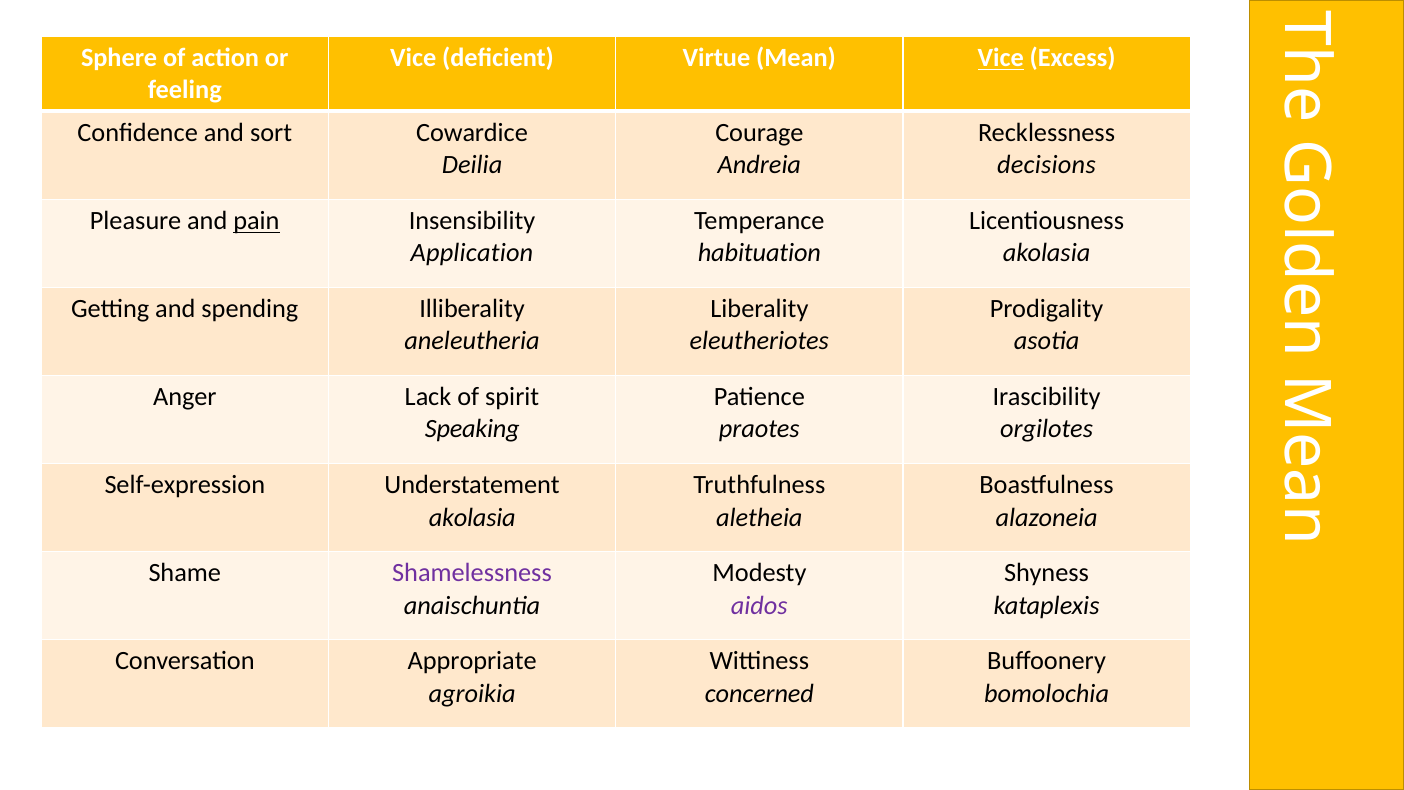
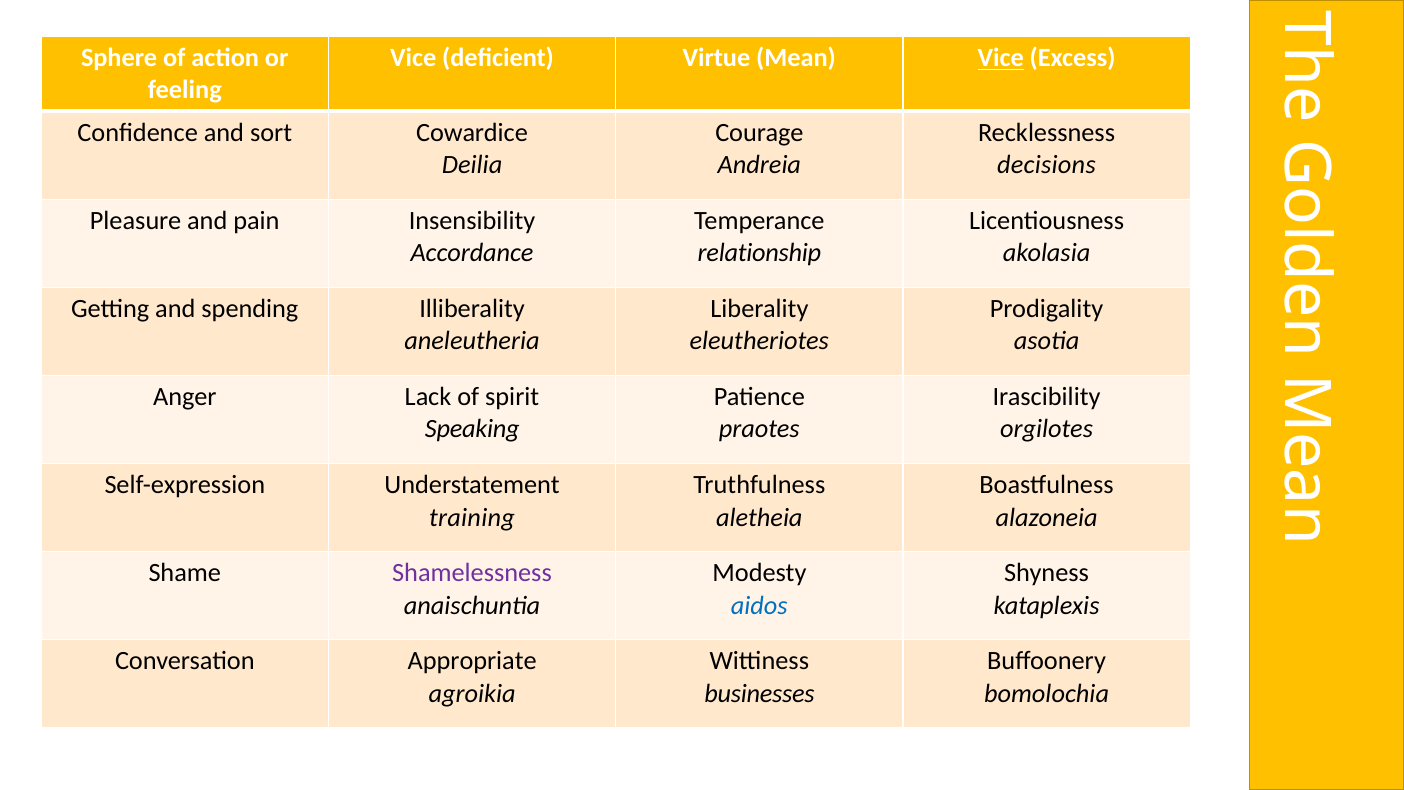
pain underline: present -> none (256, 221)
Application: Application -> Accordance (472, 253)
habituation: habituation -> relationship (759, 253)
akolasia: akolasia -> training (472, 517)
aidos colour: purple -> blue (759, 605)
concerned: concerned -> businesses (759, 693)
